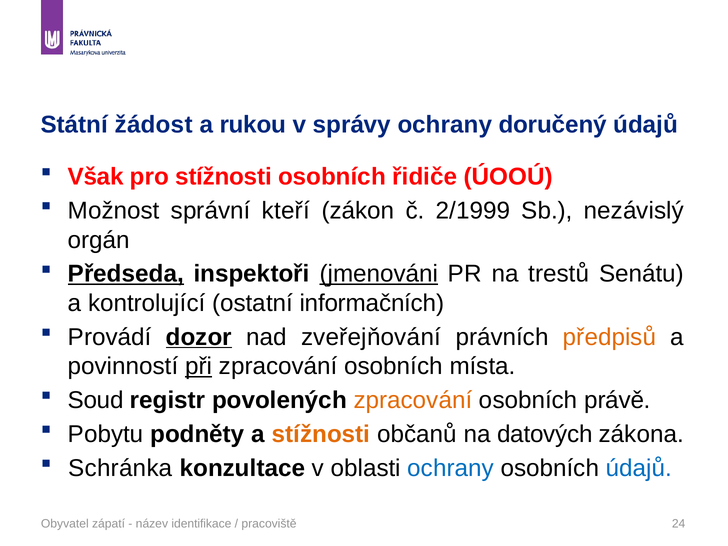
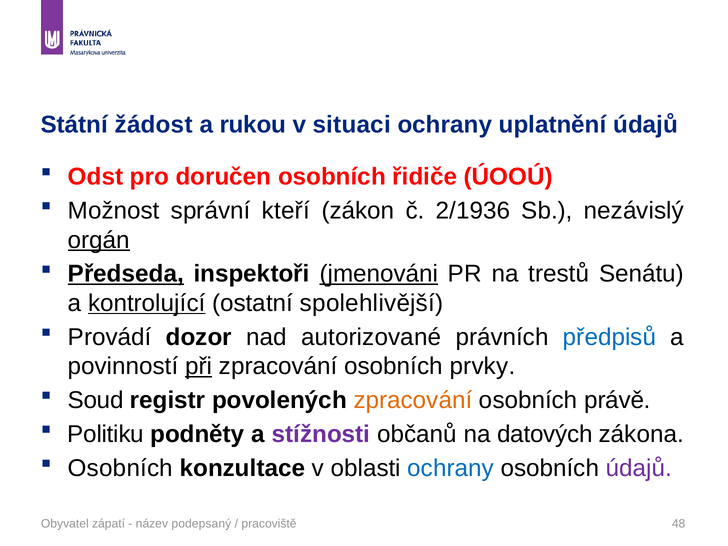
správy: správy -> situaci (352, 125)
doručený: doručený -> uplatnění (553, 125)
Však: Však -> Odst (96, 177)
pro stížnosti: stížnosti -> doručen (223, 177)
2/1999: 2/1999 -> 2/1936 (473, 211)
orgán underline: none -> present (99, 240)
kontrolující underline: none -> present (147, 303)
informačních: informačních -> spolehlivější (372, 303)
dozor underline: present -> none (199, 337)
zveřejňování: zveřejňování -> autorizované (371, 337)
předpisů colour: orange -> blue (610, 337)
místa: místa -> prvky (482, 366)
Pobytu: Pobytu -> Politiku (106, 434)
stížnosti colour: orange -> purple (321, 434)
Schránka: Schránka -> Osobních (120, 468)
údajů colour: blue -> purple (639, 468)
identifikace: identifikace -> podepsaný (201, 524)
24: 24 -> 48 (679, 524)
